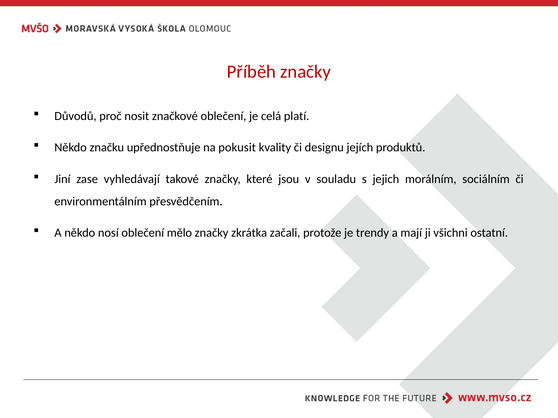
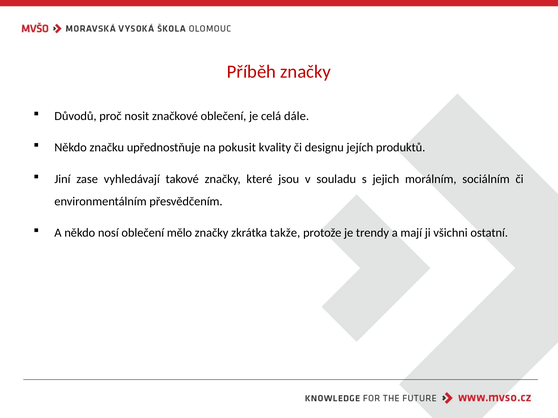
platí: platí -> dále (297, 116)
začali: začali -> takže (285, 233)
